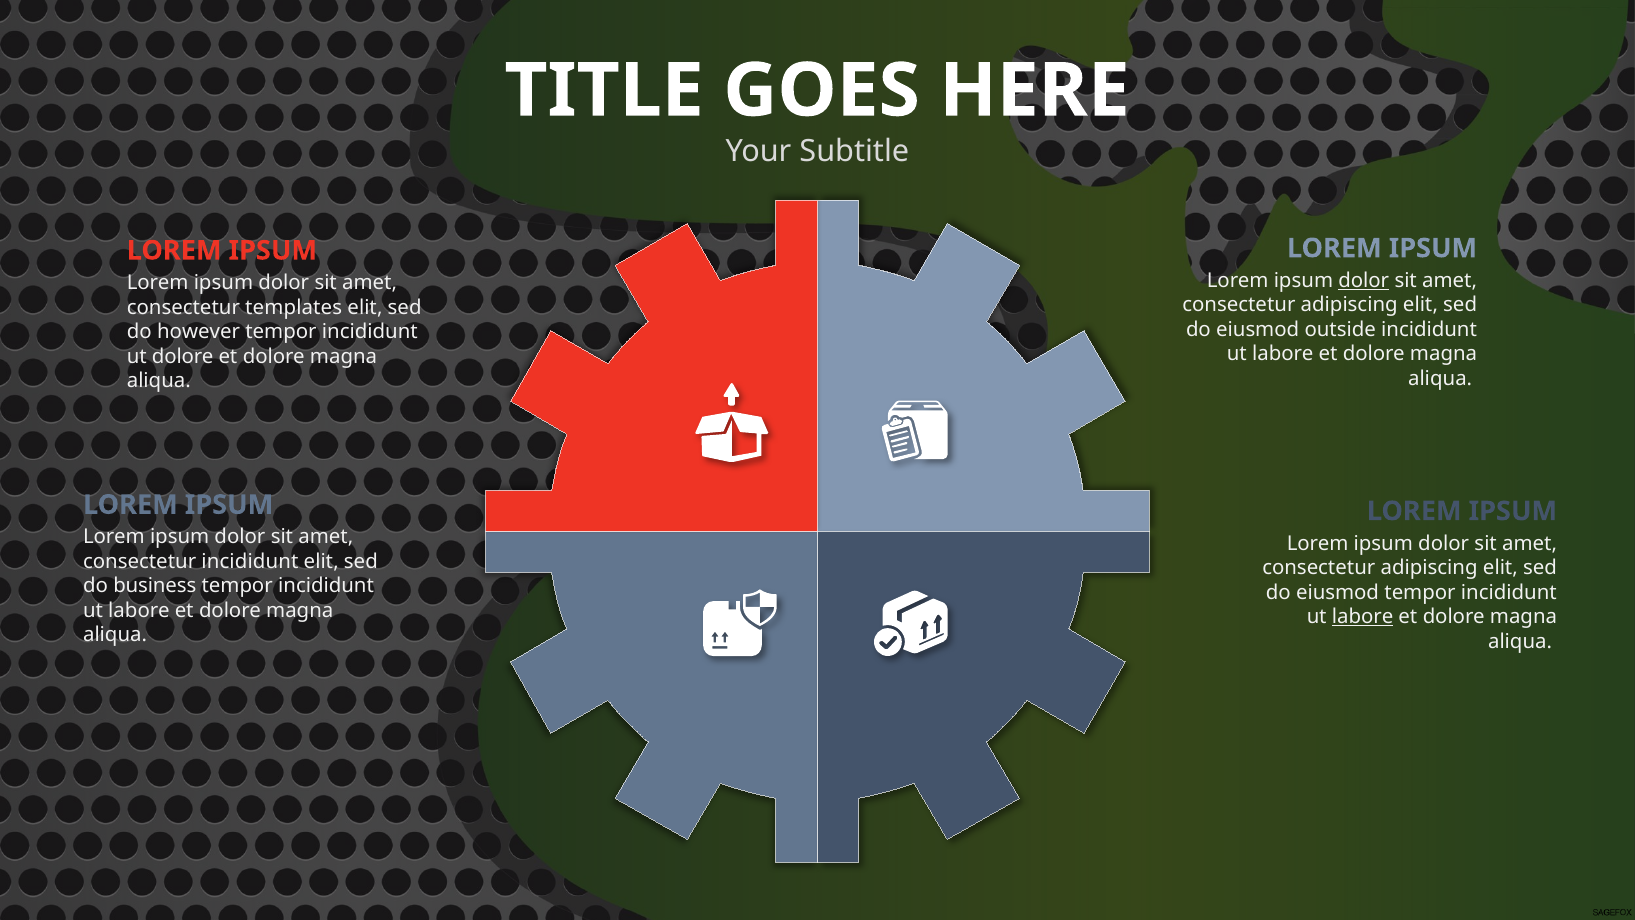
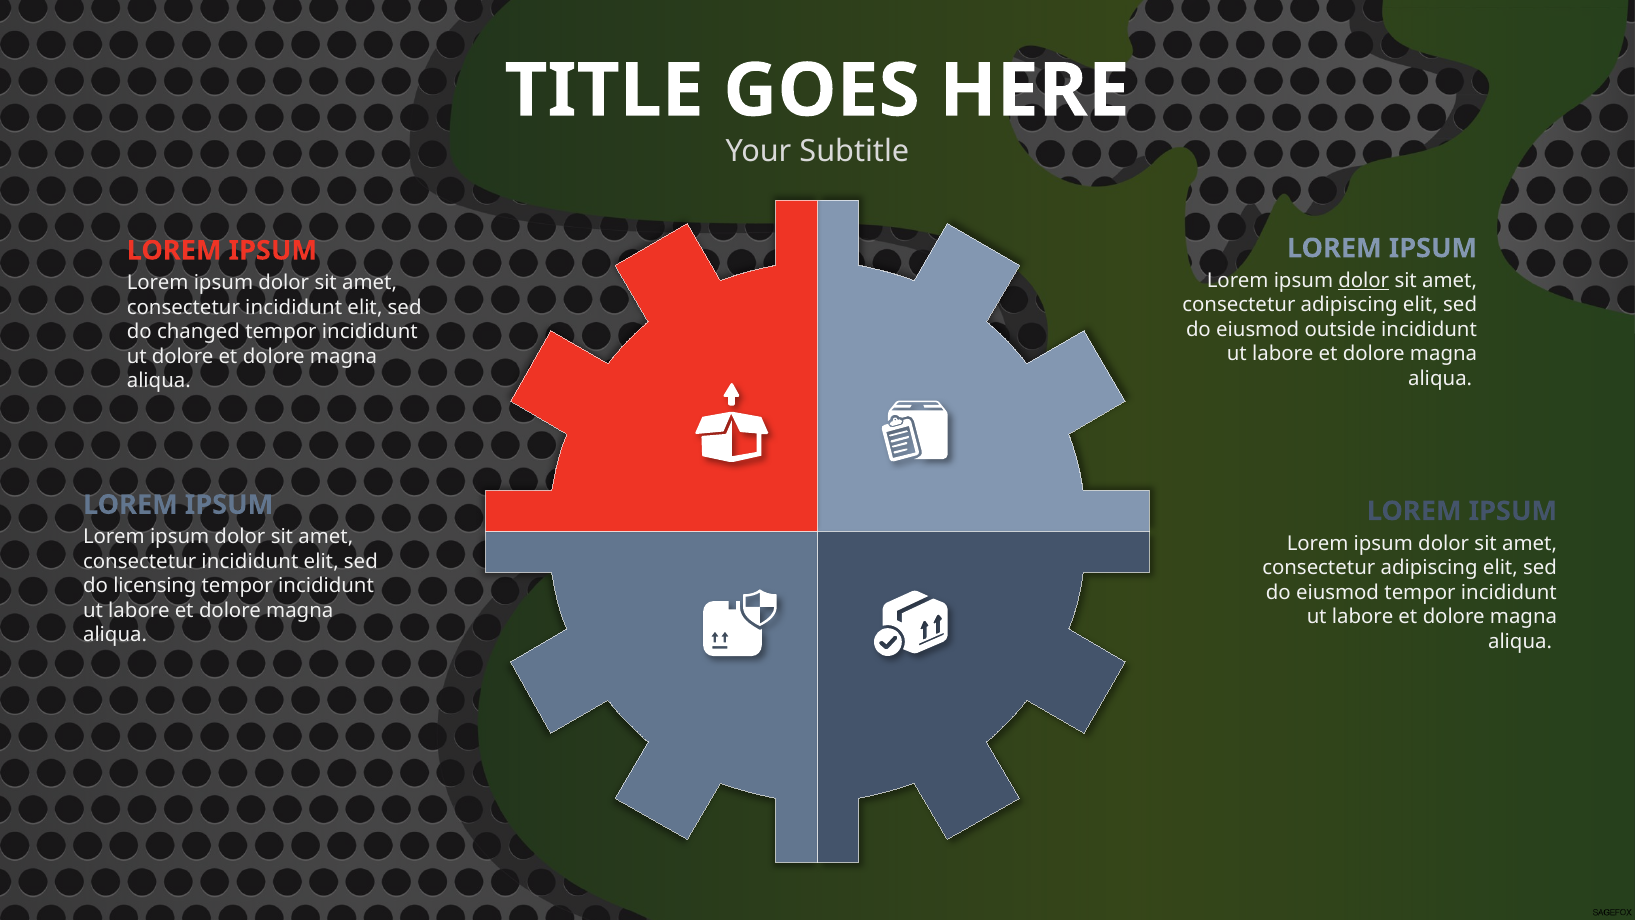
templates: templates -> incididunt (294, 307)
however: however -> changed (199, 332)
business: business -> licensing (155, 586)
labore underline: present -> none (1363, 617)
